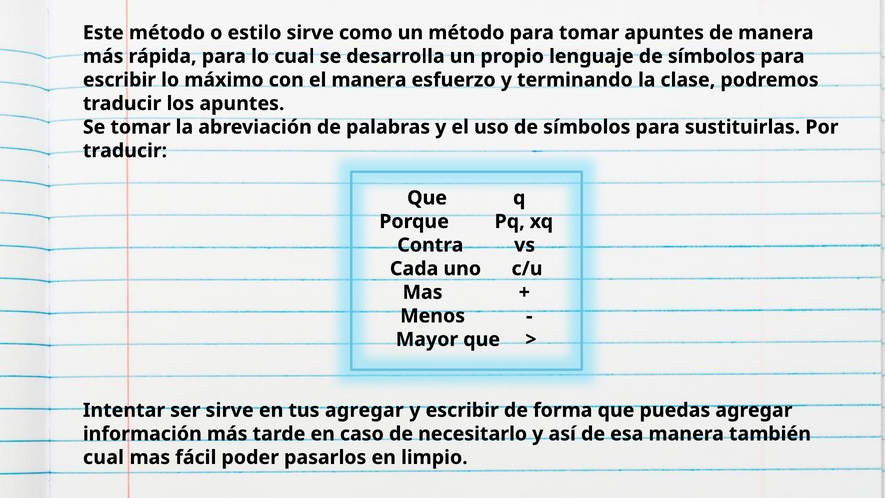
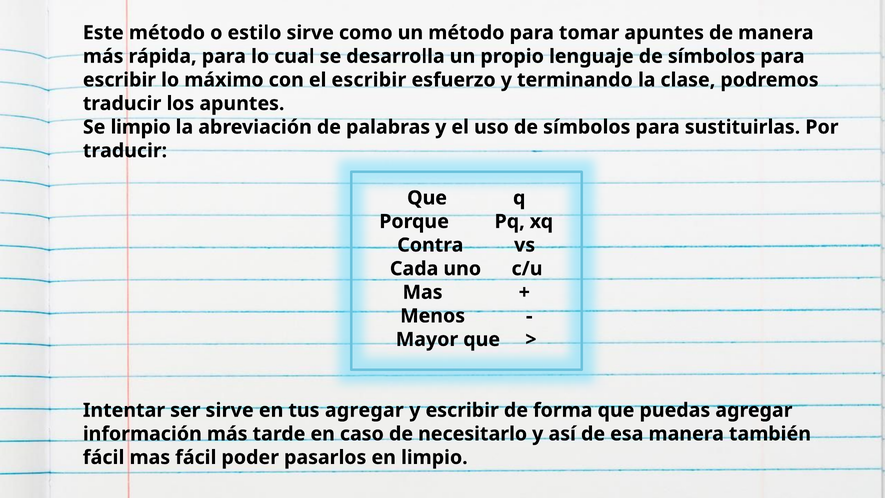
el manera: manera -> escribir (369, 80)
Se tomar: tomar -> limpio (141, 127)
cual: cual -> fácil (104, 457)
